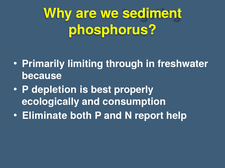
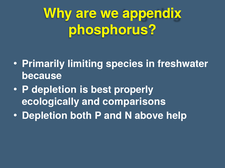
sediment: sediment -> appendix (152, 14)
through: through -> species (125, 64)
consumption: consumption -> comparisons (134, 102)
Eliminate: Eliminate -> Depletion (45, 116)
report: report -> above (149, 116)
